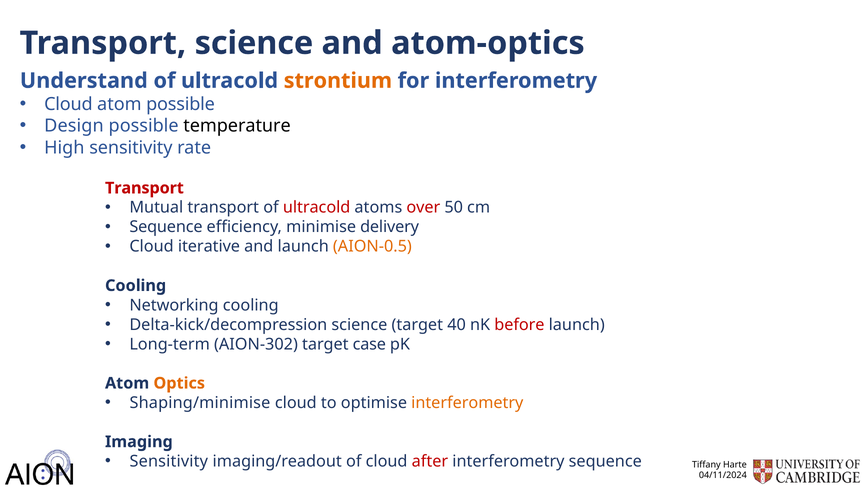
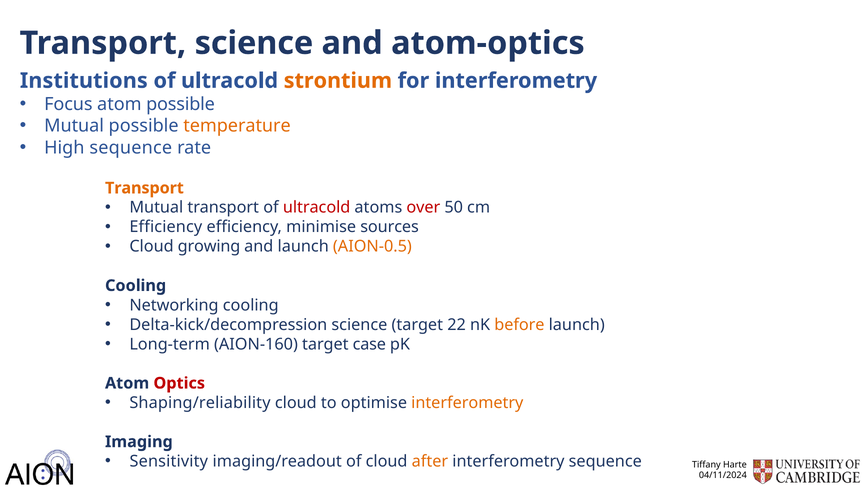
Understand: Understand -> Institutions (84, 81)
Cloud: Cloud -> Focus (68, 104)
Design: Design -> Mutual (74, 126)
temperature colour: black -> orange (237, 126)
High sensitivity: sensitivity -> sequence (131, 148)
Transport colour: red -> orange (144, 188)
Sequence: Sequence -> Efficiency (166, 227)
delivery: delivery -> sources (390, 227)
iterative: iterative -> growing (209, 246)
40: 40 -> 22 (457, 324)
before colour: red -> orange (519, 324)
AION-302: AION-302 -> AION-160 (256, 344)
Optics colour: orange -> red (179, 383)
Shaping/minimise: Shaping/minimise -> Shaping/reliability (200, 402)
after colour: red -> orange (430, 461)
